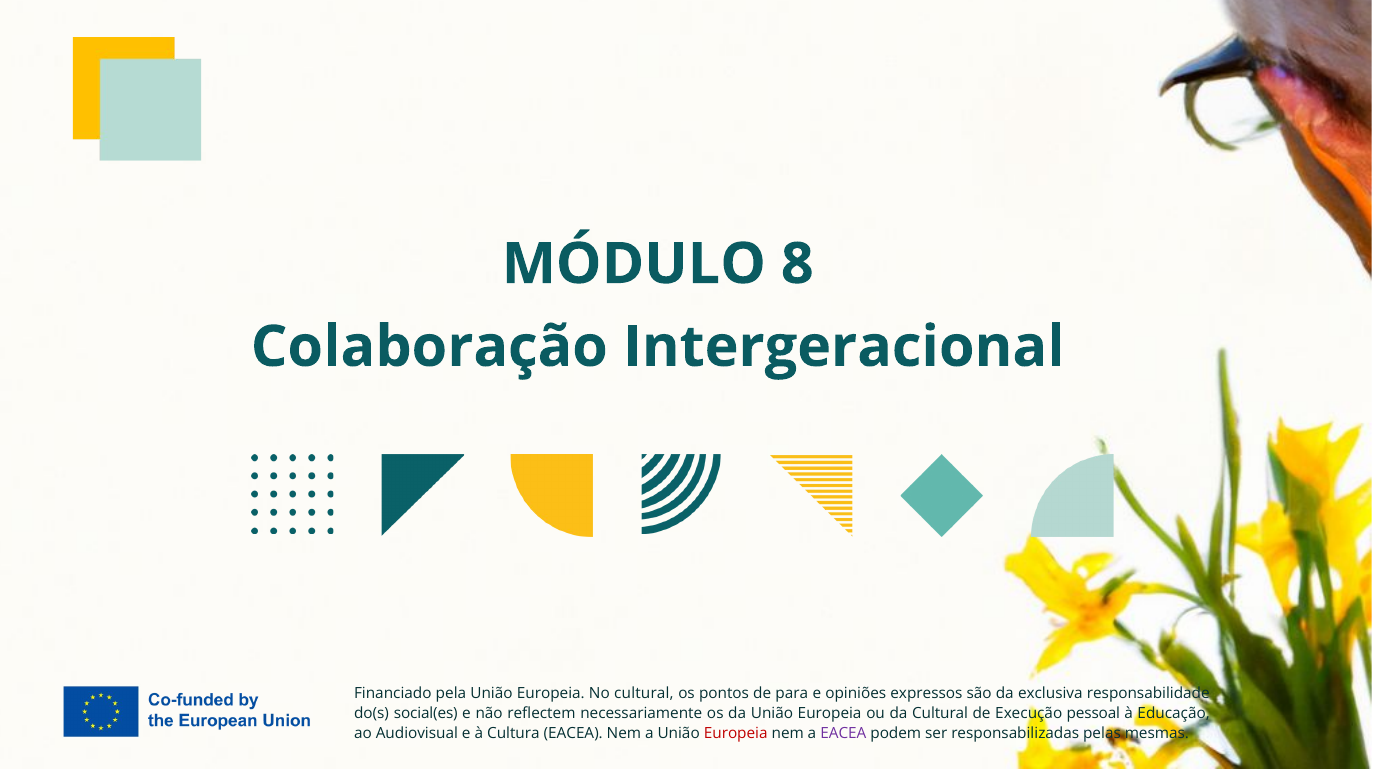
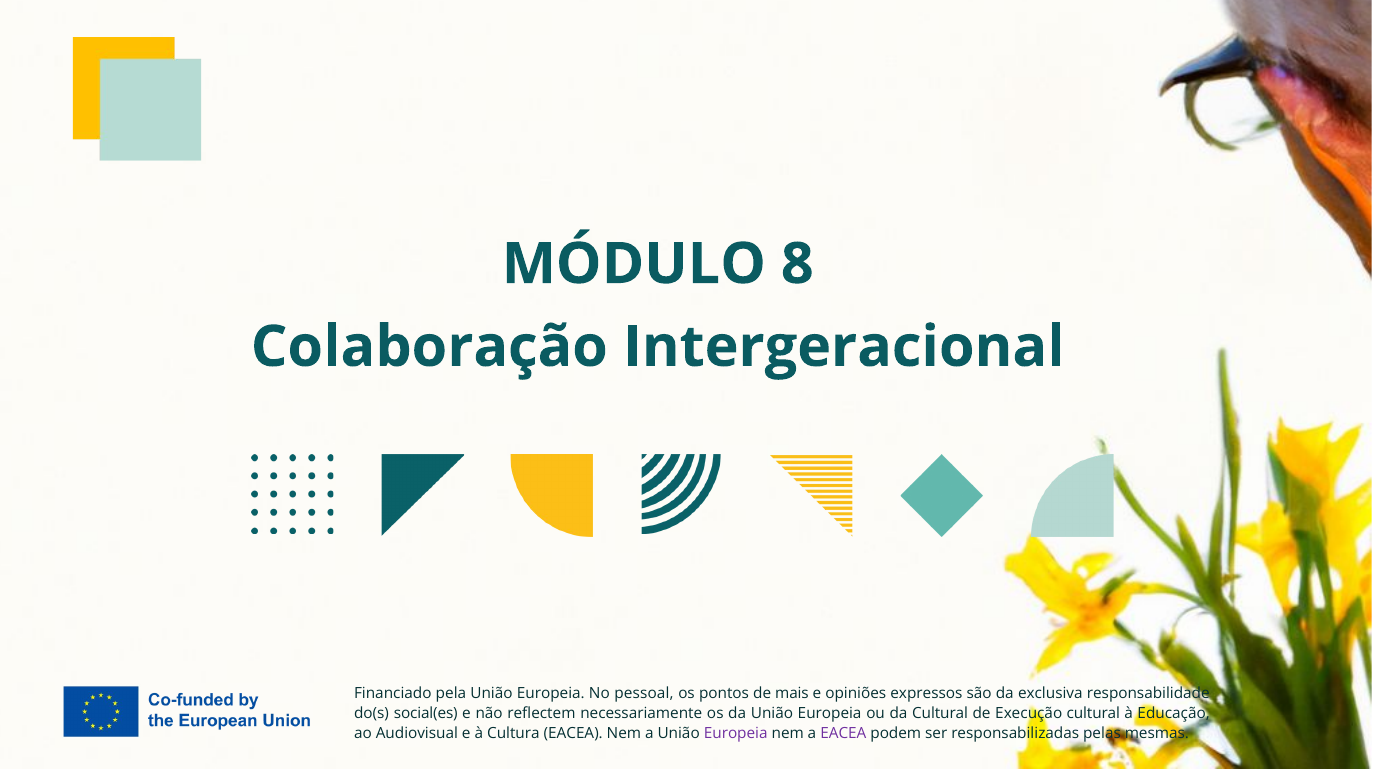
No cultural: cultural -> pessoal (644, 693)
para: para -> mais (792, 693)
Execução pessoal: pessoal -> cultural (1093, 713)
Europeia colour: red -> purple (736, 734)
